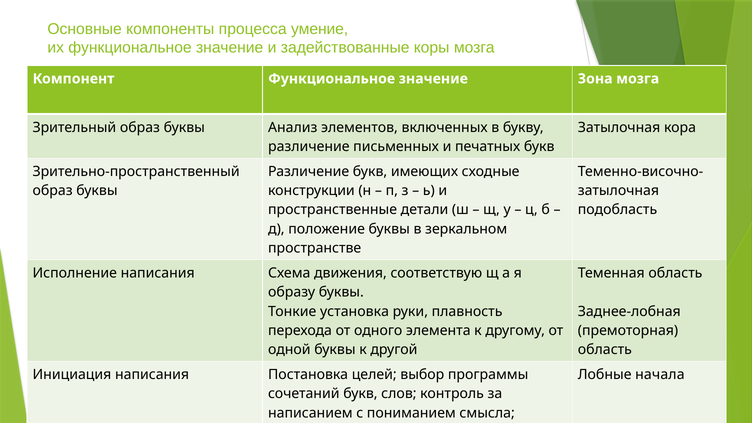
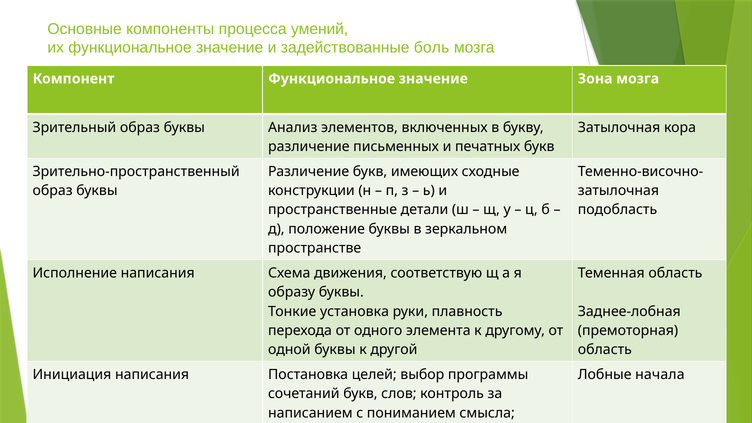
умение: умение -> умений (320, 29)
коры: коры -> боль (432, 48)
